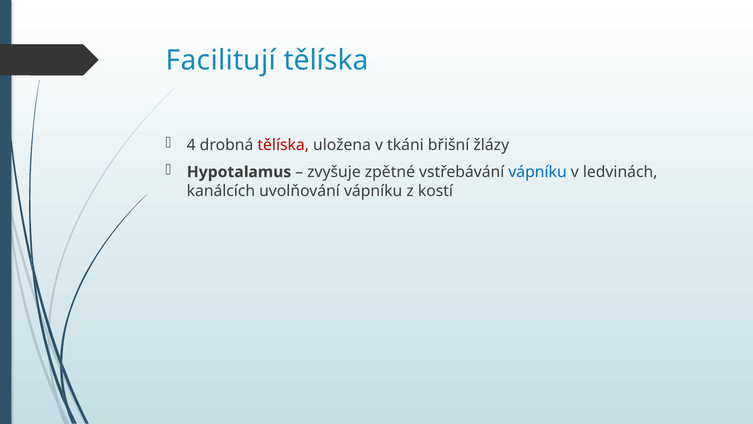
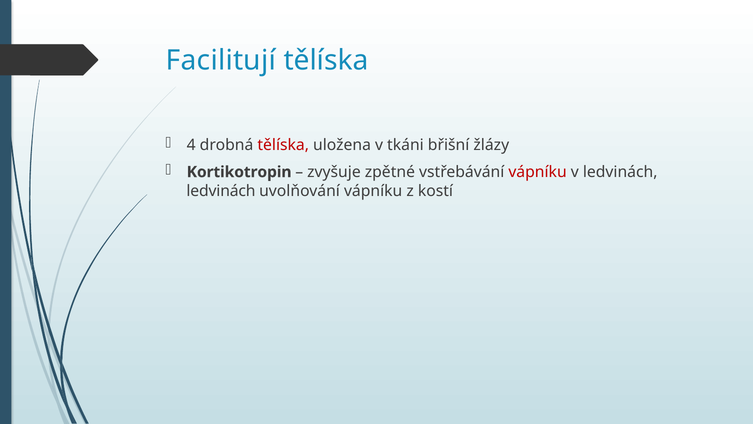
Hypotalamus: Hypotalamus -> Kortikotropin (239, 172)
vápníku colour: blue -> red (538, 172)
kanálcích: kanálcích -> ledvinách (221, 191)
